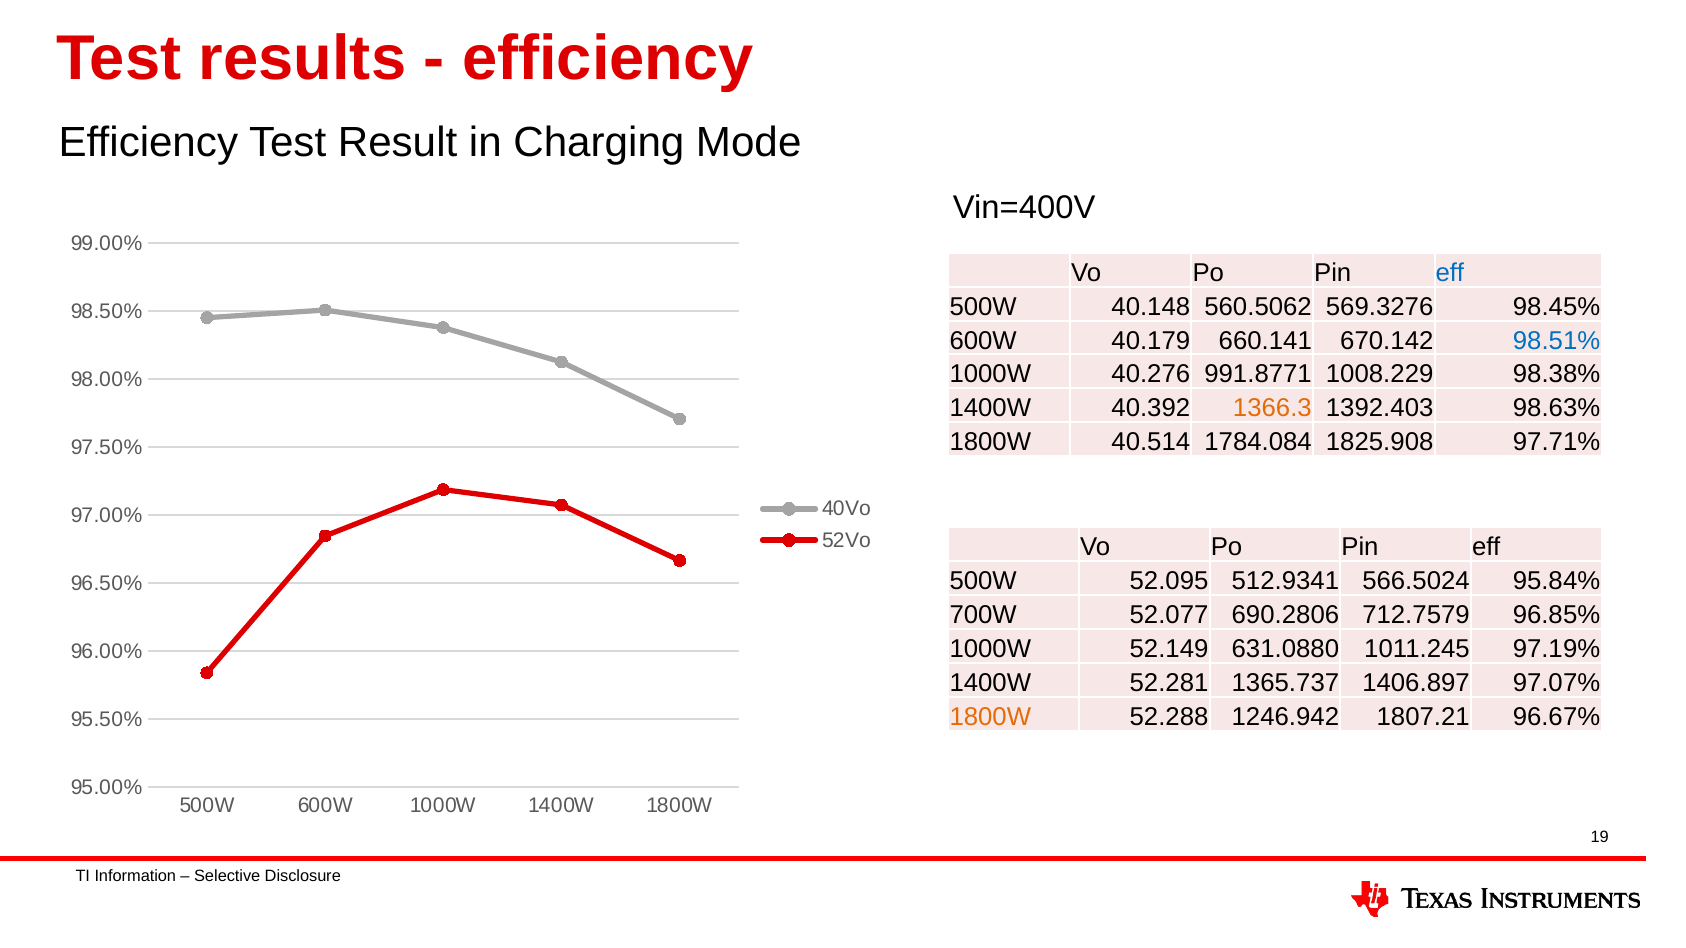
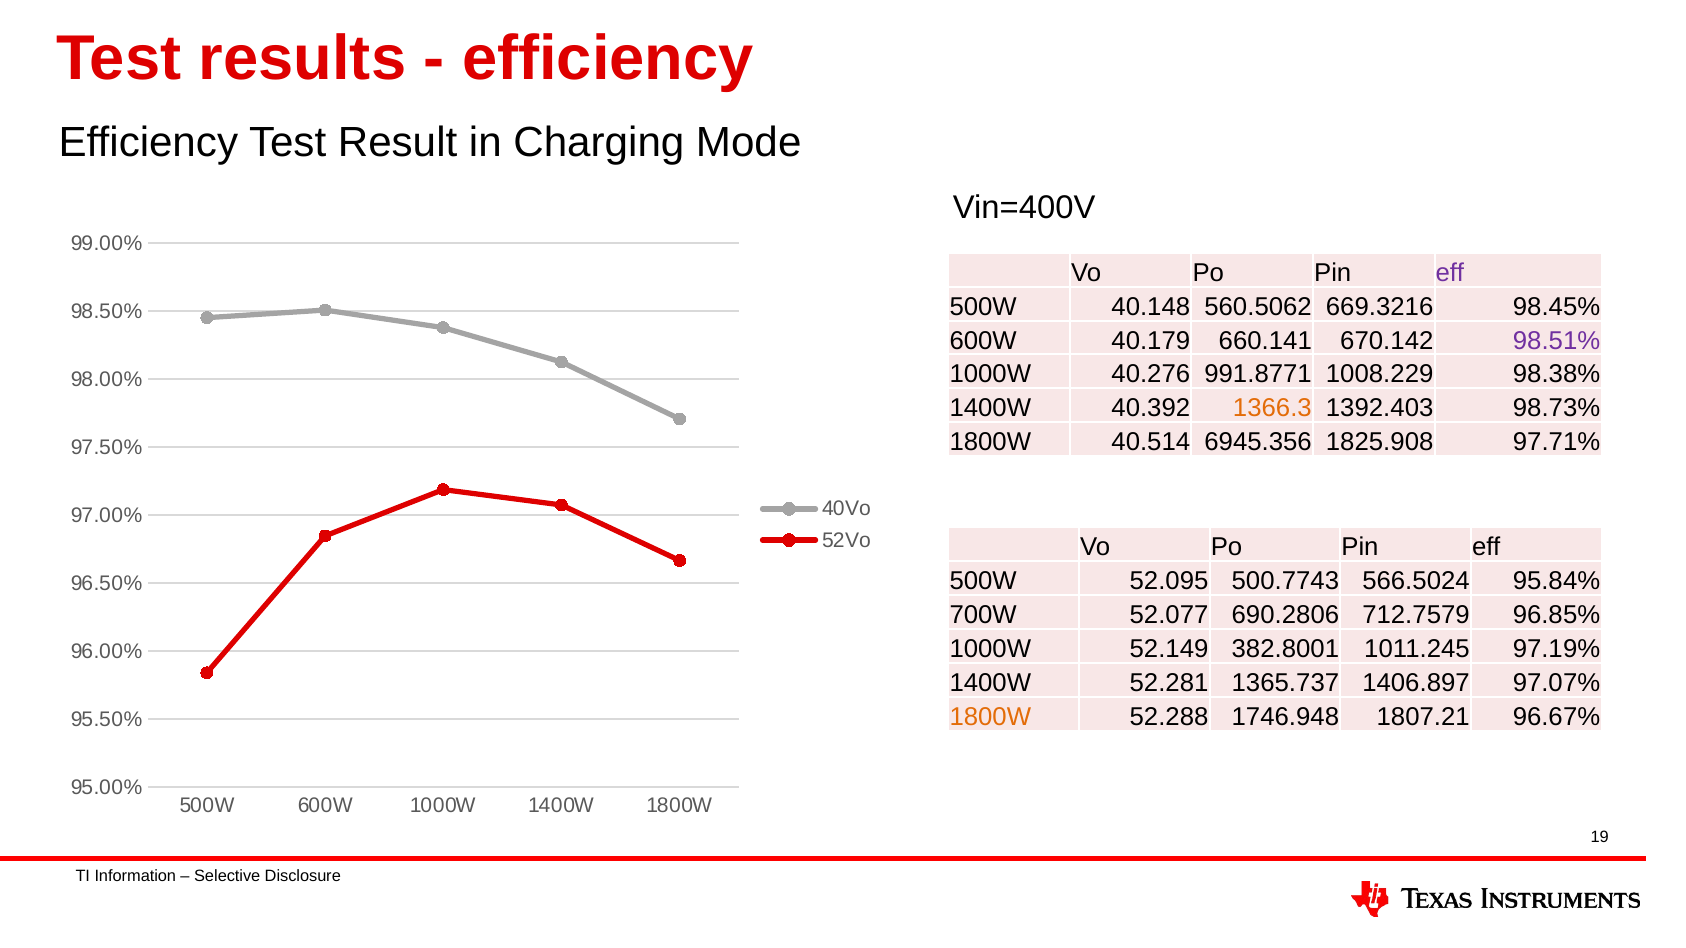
eff colour: blue -> purple (1450, 273)
569.3276: 569.3276 -> 669.3216 (1380, 307)
98.51% colour: blue -> purple (1557, 341)
98.63%: 98.63% -> 98.73% (1557, 409)
1784.084: 1784.084 -> 6945.356 (1258, 442)
512.9341: 512.9341 -> 500.7743 (1285, 581)
631.0880: 631.0880 -> 382.8001 (1285, 649)
1246.942: 1246.942 -> 1746.948 (1285, 717)
